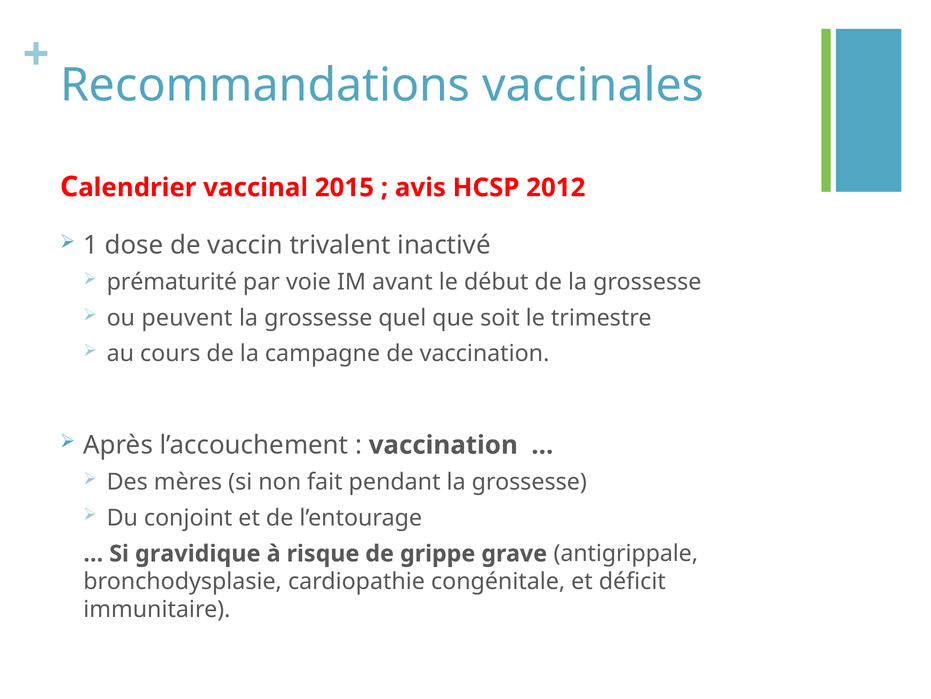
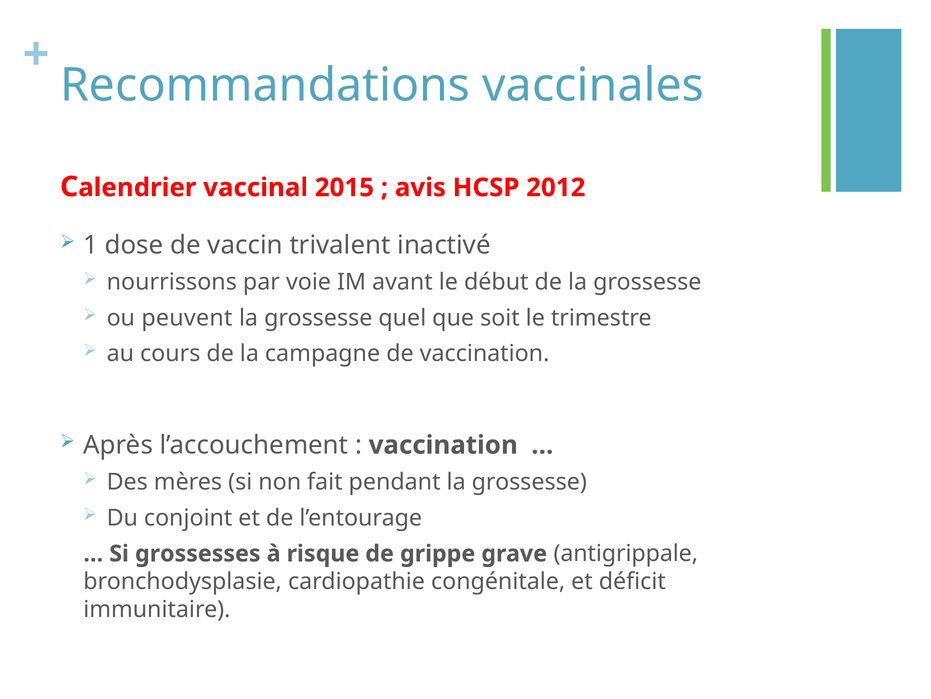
prématurité: prématurité -> nourrissons (172, 282)
gravidique: gravidique -> grossesses (198, 553)
